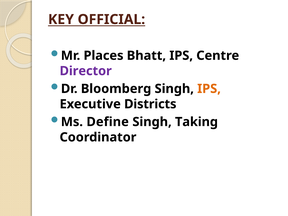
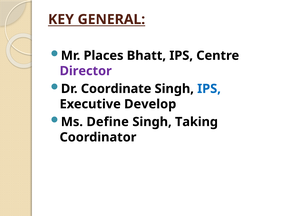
OFFICIAL: OFFICIAL -> GENERAL (111, 19)
Bloomberg: Bloomberg -> Coordinate (116, 89)
IPS colour: orange -> blue (209, 89)
Districts: Districts -> Develop (150, 104)
